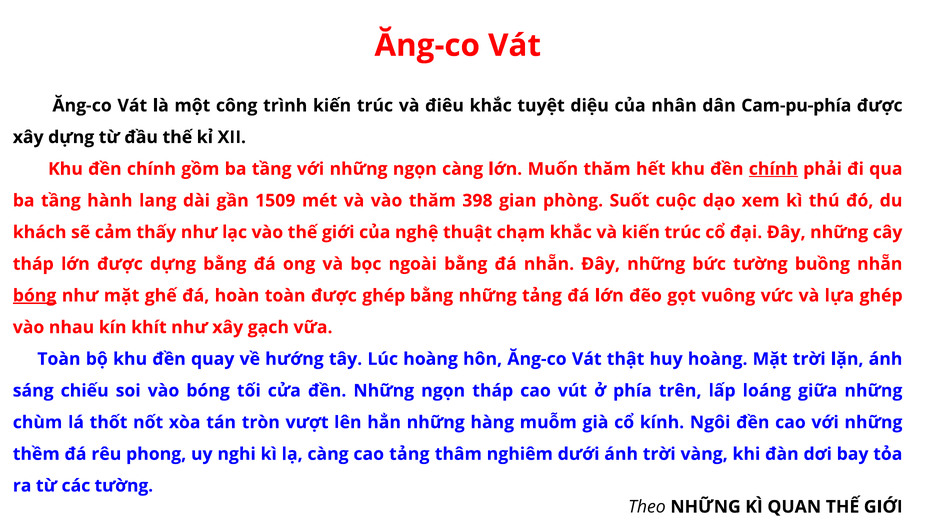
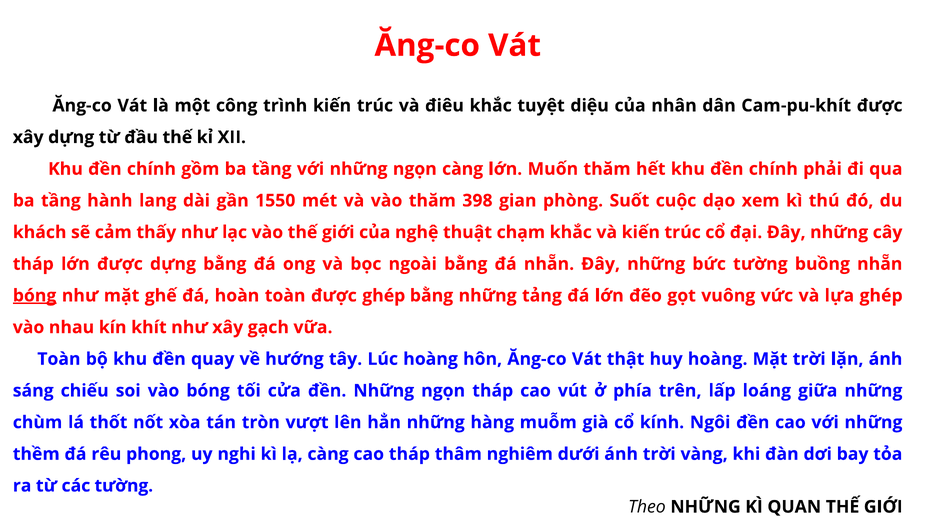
Cam-pu-phía: Cam-pu-phía -> Cam-pu-khít (796, 106)
chính underline: present -> none (773, 169)
1509: 1509 -> 1550 (275, 201)
cao tảng: tảng -> tháp (409, 454)
